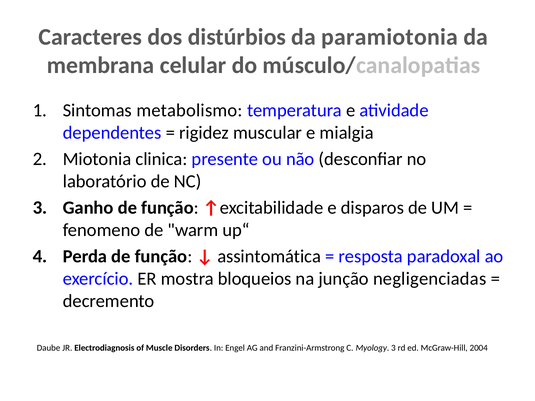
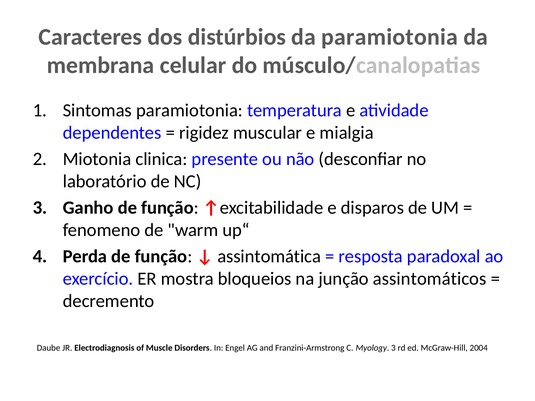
Sintomas metabolismo: metabolismo -> paramiotonia (189, 110)
negligenciadas: negligenciadas -> assintomáticos (430, 279)
